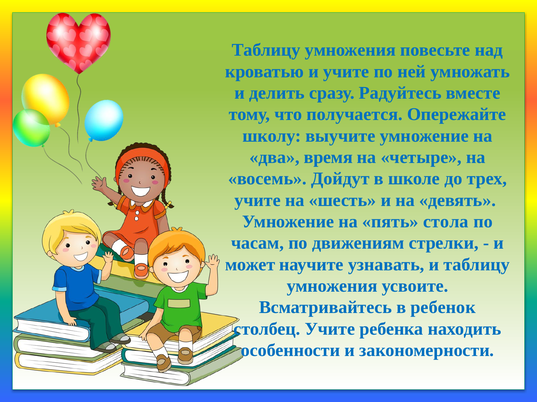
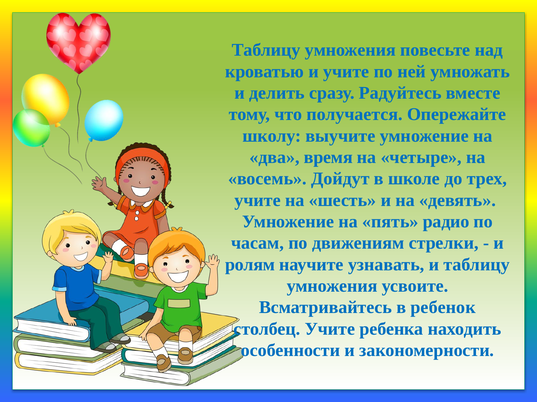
стола: стола -> радио (446, 222)
может: может -> ролям (250, 265)
